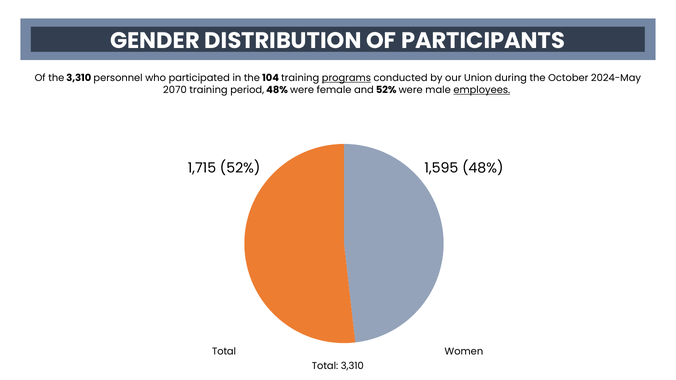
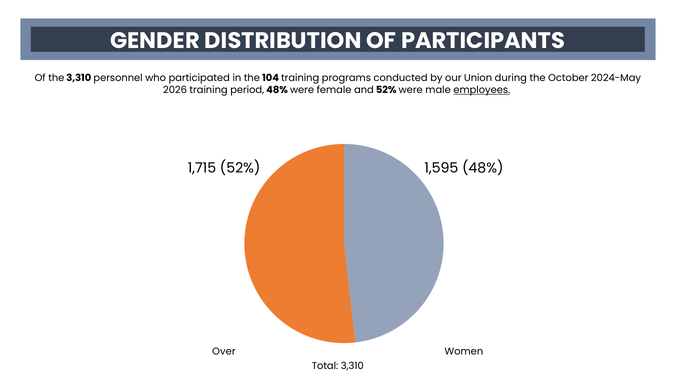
programs underline: present -> none (346, 78)
2070: 2070 -> 2026 (175, 90)
Total: Total -> Over (224, 352)
